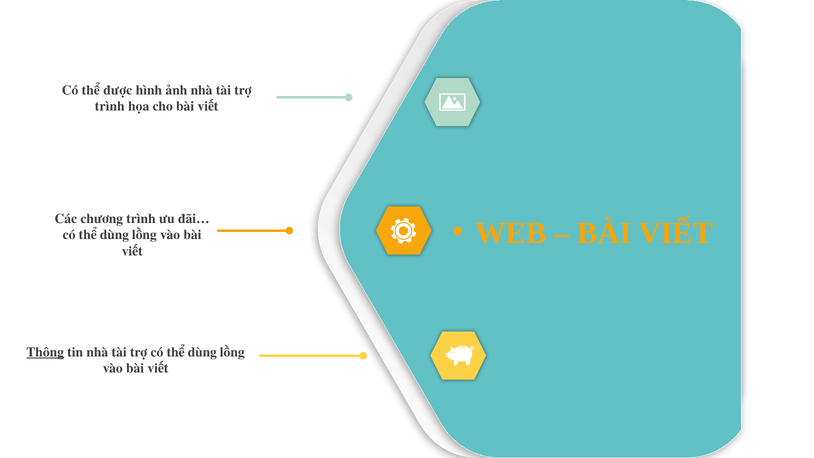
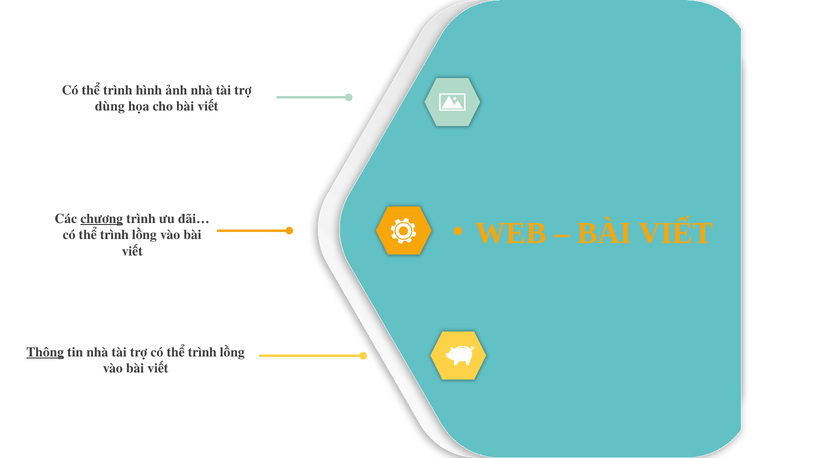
được: được -> trình (118, 90)
trình: trình -> dùng (110, 106)
chương underline: none -> present (102, 218)
dùng: dùng -> trình (114, 235)
trợ có thể dùng: dùng -> trình (202, 352)
